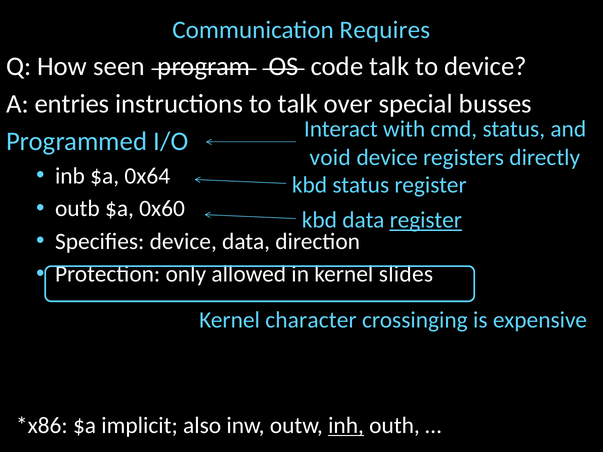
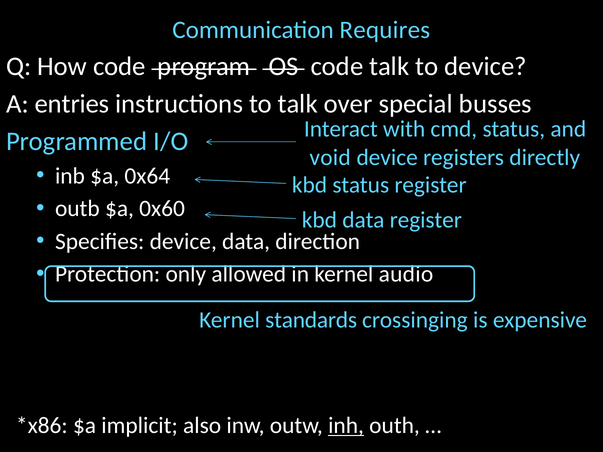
How seen: seen -> code (119, 66)
register underline: present -> none (426, 220)
slides: slides -> audio (406, 274)
character: character -> standards (311, 320)
